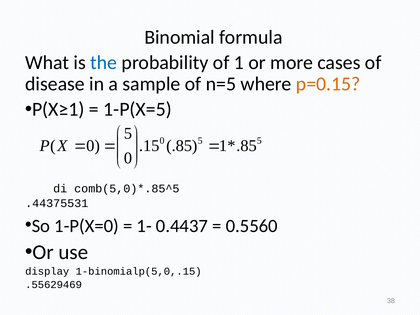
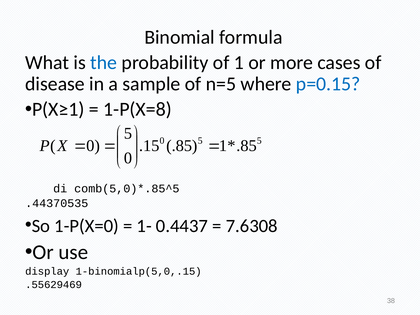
p=0.15 colour: orange -> blue (328, 84)
1-P(X=5: 1-P(X=5 -> 1-P(X=8 (138, 109)
.44375531: .44375531 -> .44370535 (57, 203)
0.5560: 0.5560 -> 7.6308 (252, 226)
